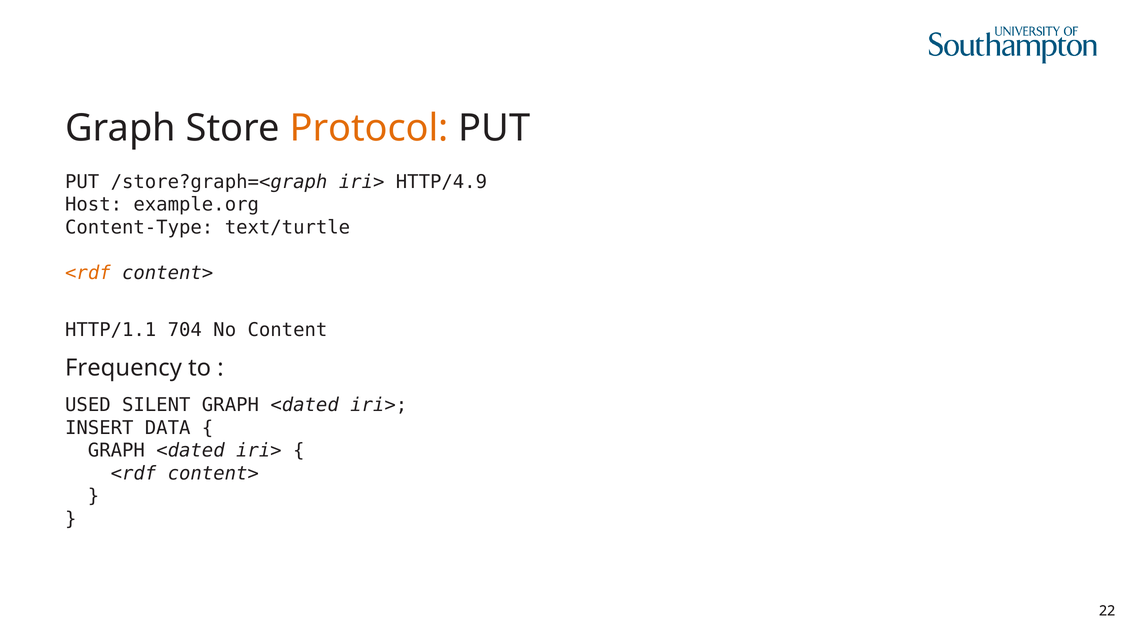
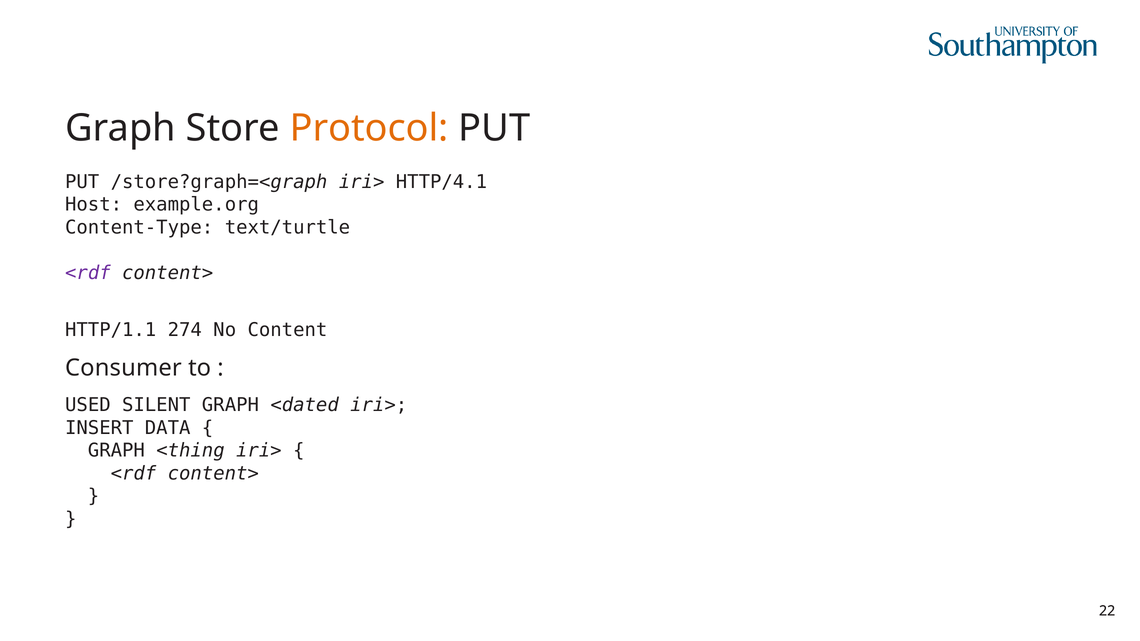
HTTP/4.9: HTTP/4.9 -> HTTP/4.1 (441, 182)
<rdf colour: orange -> purple (88, 273)
704: 704 -> 274 (185, 330)
Frequency: Frequency -> Consumer (123, 368)
<dated: <dated -> <thing (190, 451)
